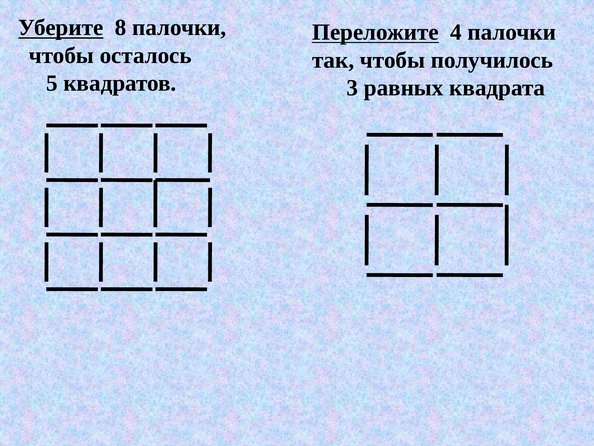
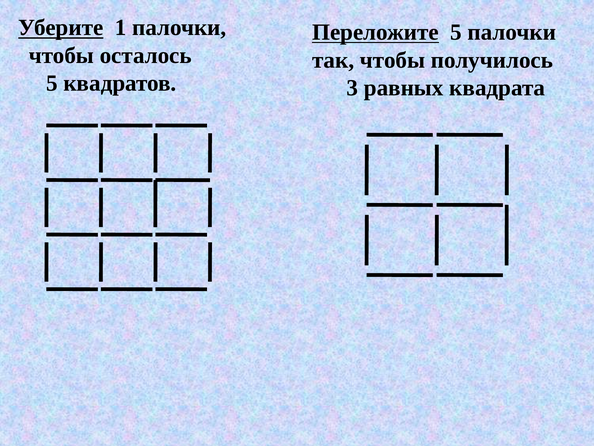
8: 8 -> 1 (121, 28)
Переложите 4: 4 -> 5 (456, 32)
